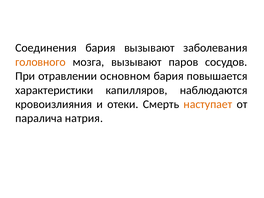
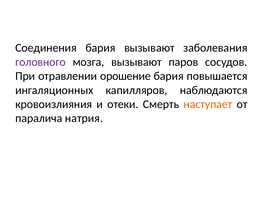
головного colour: orange -> purple (40, 62)
основном: основном -> орошение (125, 76)
характеристики: характеристики -> ингаляционных (54, 90)
